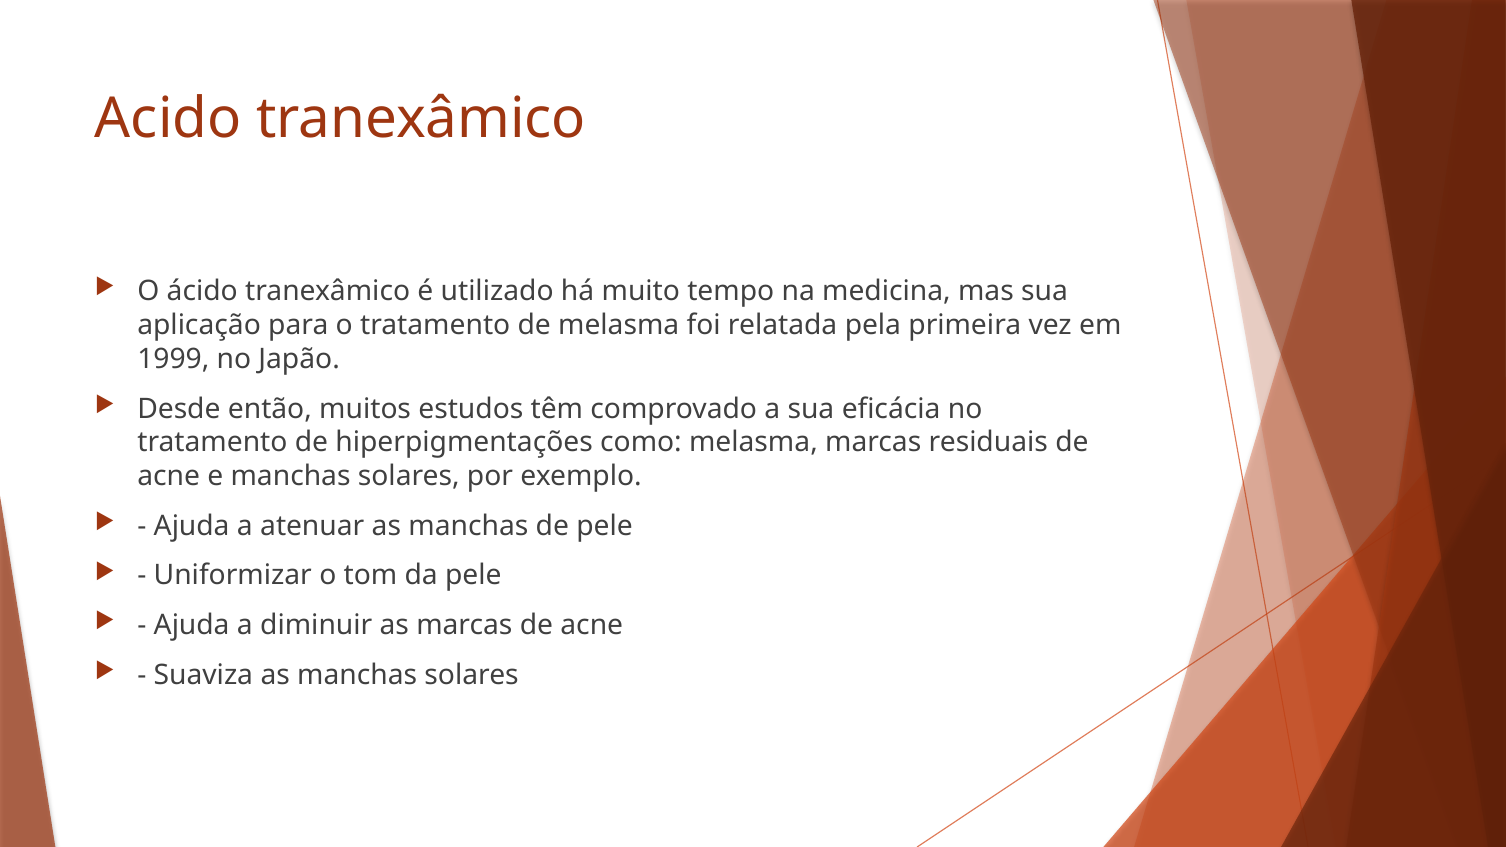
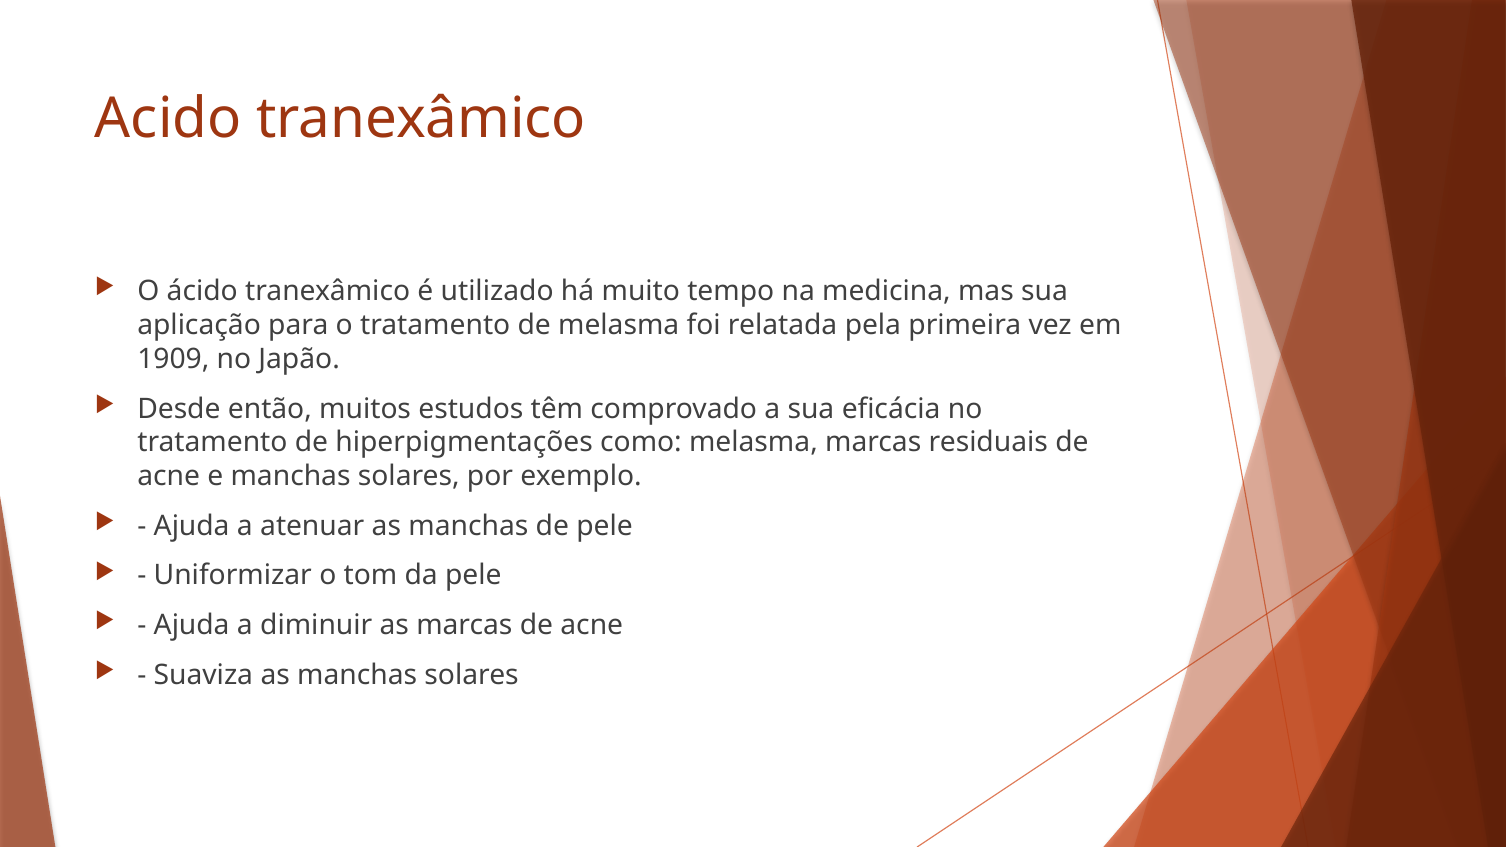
1999: 1999 -> 1909 (173, 359)
